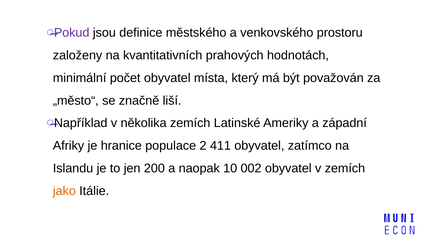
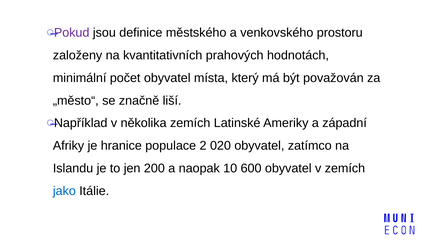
411: 411 -> 020 (220, 146)
002: 002 -> 600 (251, 168)
jako colour: orange -> blue (64, 191)
